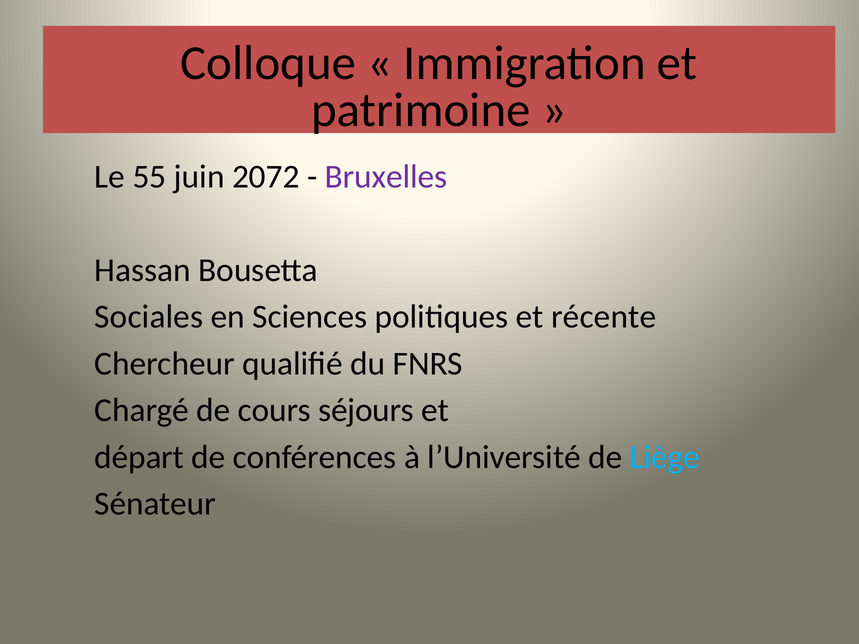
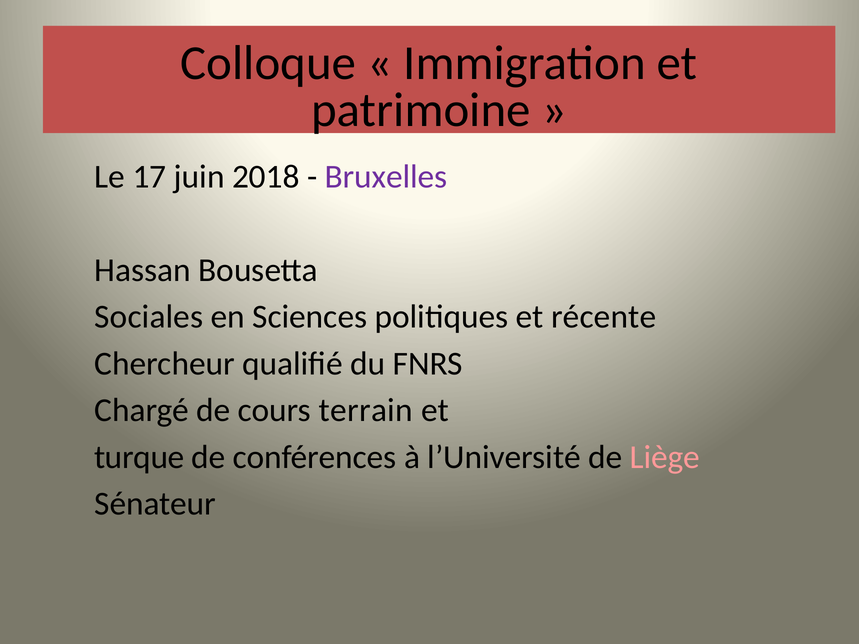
55: 55 -> 17 (149, 177)
2072: 2072 -> 2018 (266, 177)
séjours: séjours -> terrain (366, 410)
départ: départ -> turque (139, 457)
Liège colour: light blue -> pink (665, 457)
